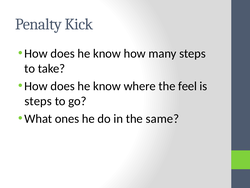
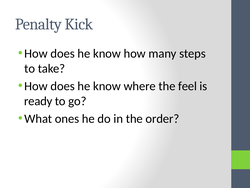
steps: steps -> ready (38, 101)
same: same -> order (162, 118)
